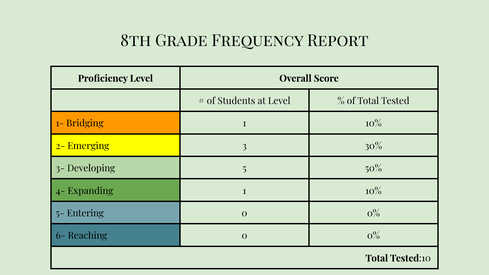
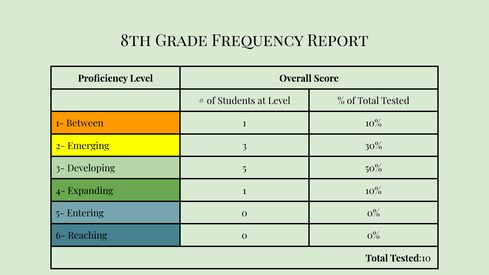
Bridging: Bridging -> Between (85, 123)
